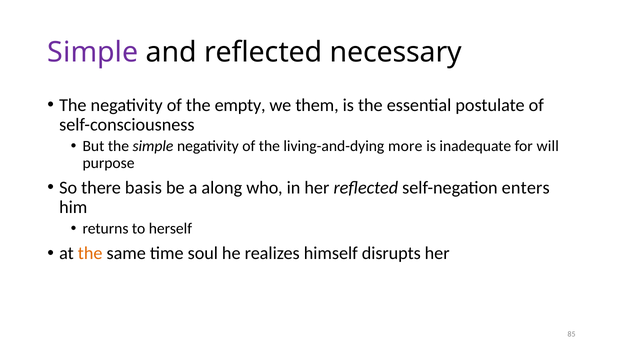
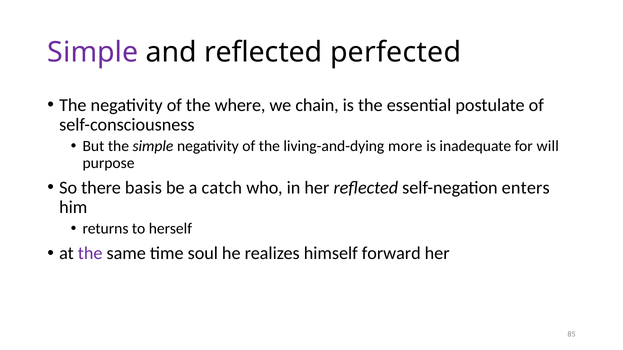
necessary: necessary -> perfected (396, 52)
empty: empty -> where (240, 105)
them: them -> chain (317, 105)
along: along -> catch (222, 188)
the colour: orange -> purple (90, 254)
disrupts: disrupts -> forward (391, 254)
